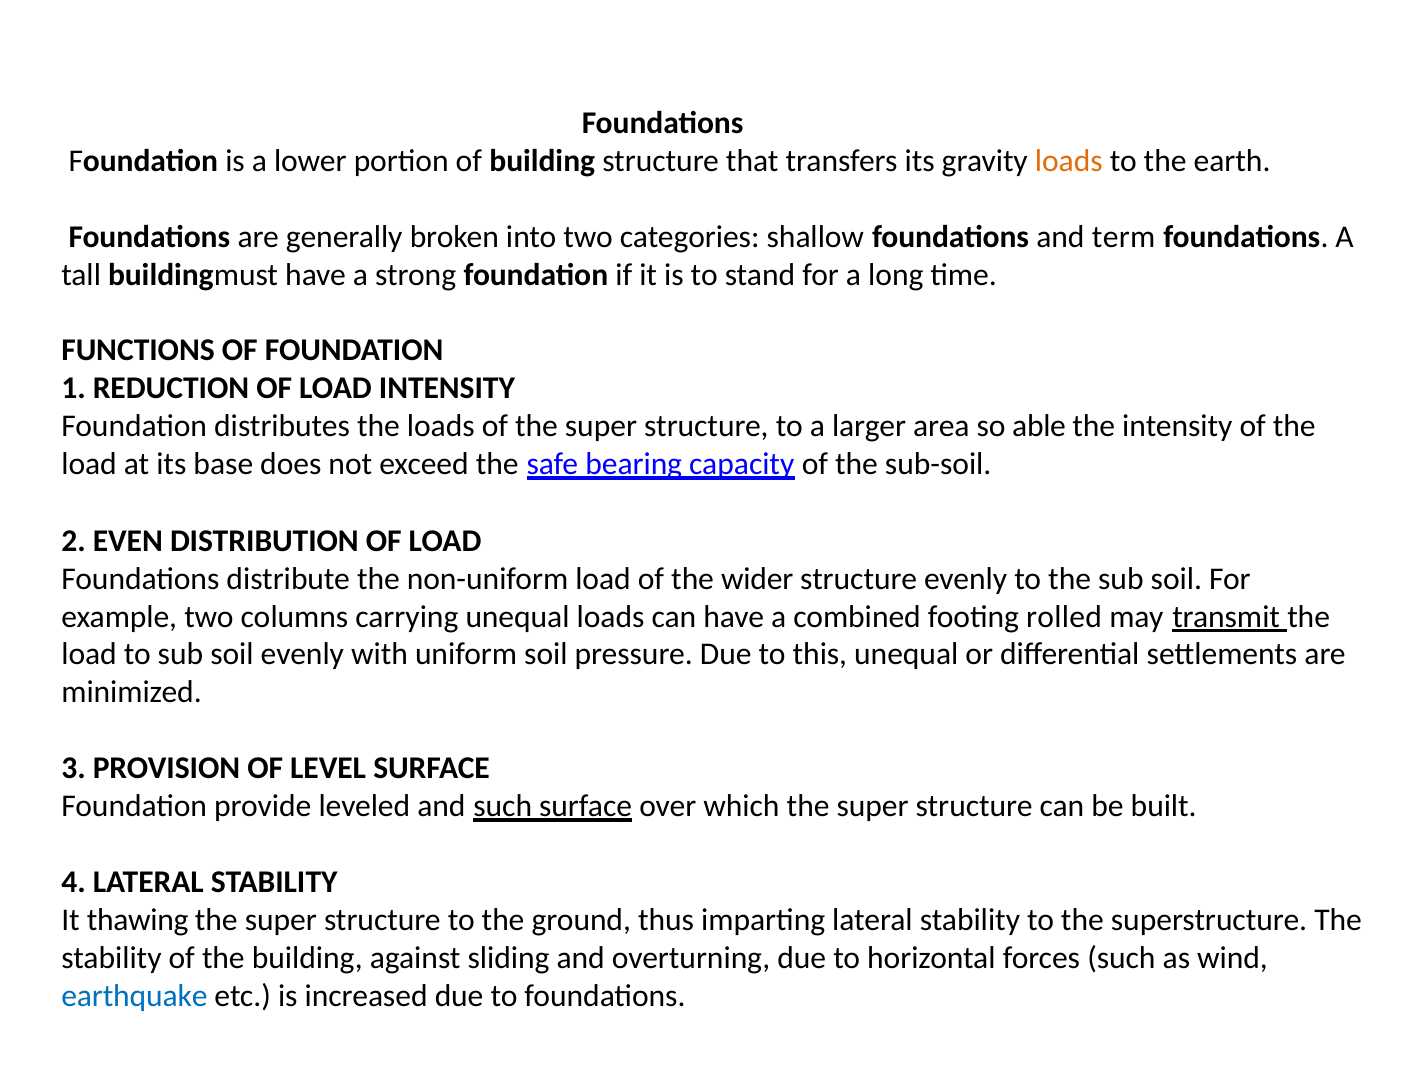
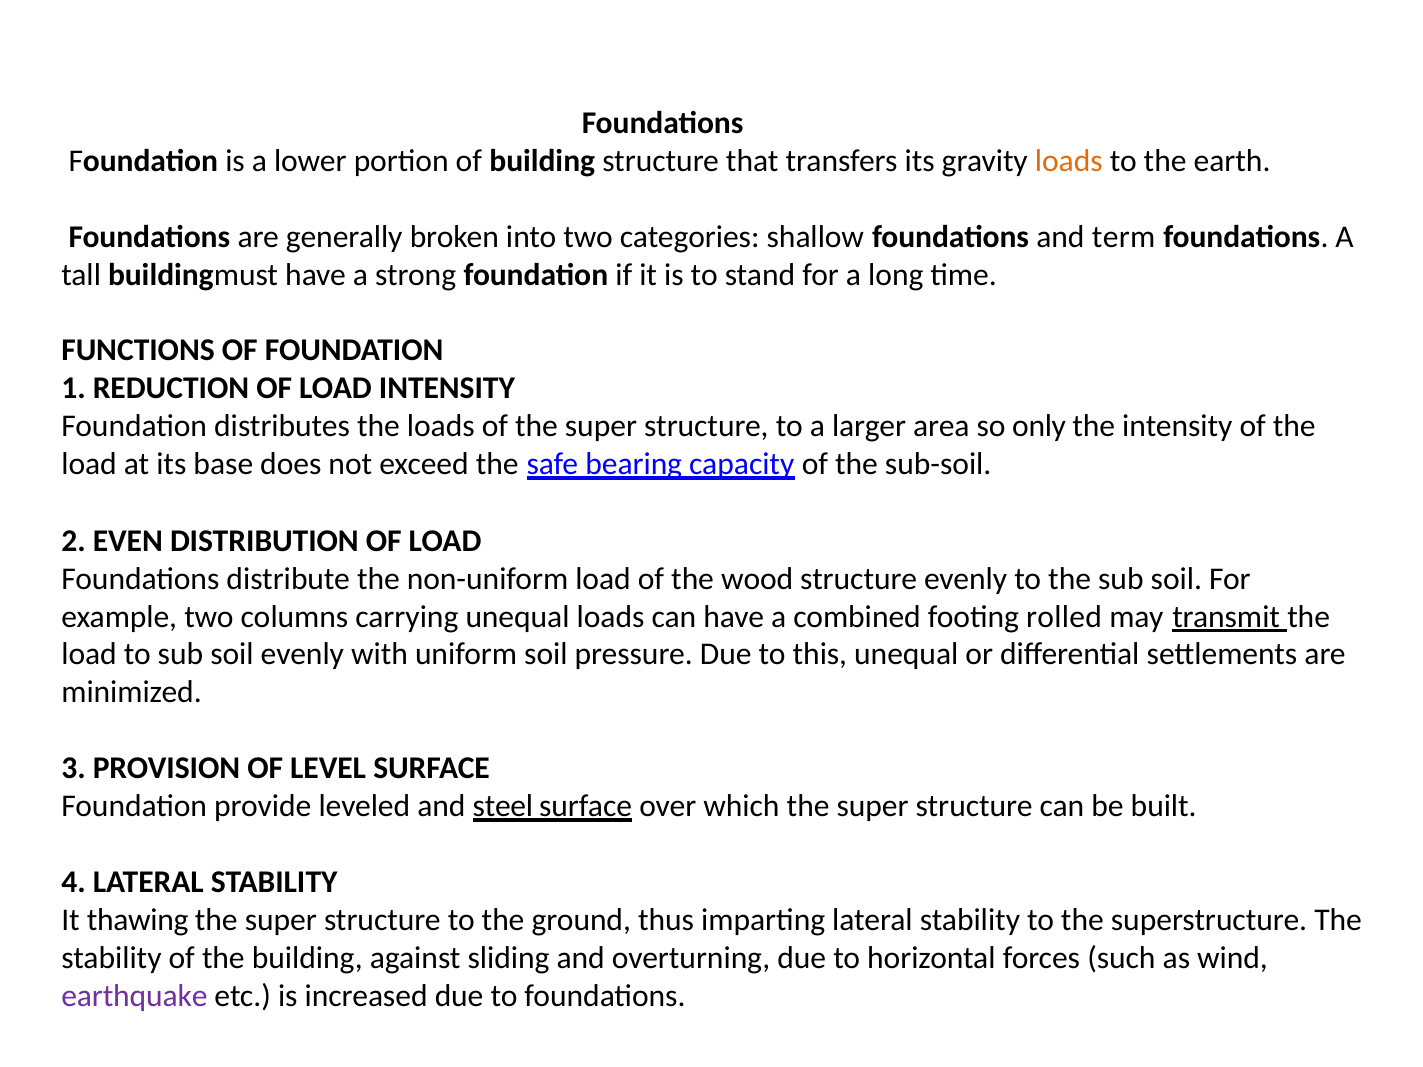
able: able -> only (1039, 426)
wider: wider -> wood (757, 579)
and such: such -> steel (503, 806)
earthquake colour: blue -> purple (134, 996)
